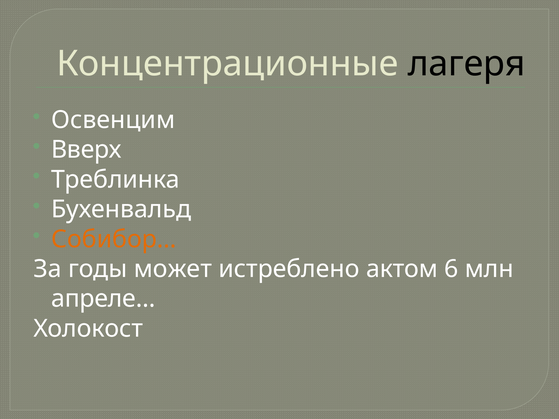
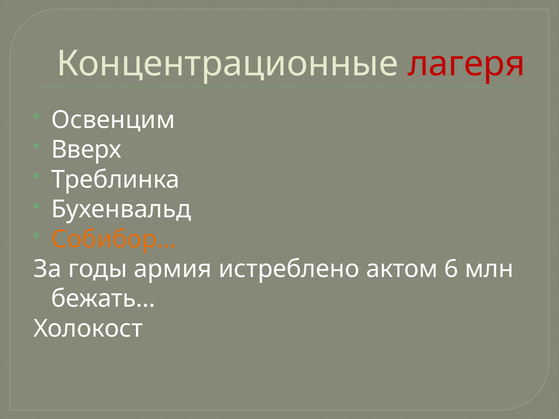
лагеря colour: black -> red (467, 64)
может: может -> армия (173, 269)
апреле…: апреле… -> бежать… (103, 299)
